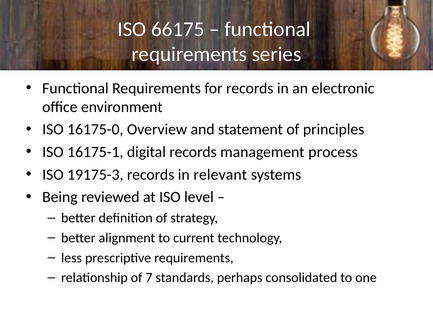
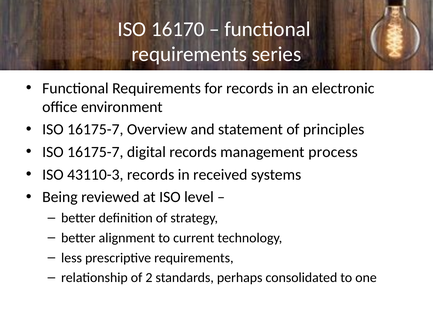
66175: 66175 -> 16170 (178, 29)
16175-0: 16175-0 -> 16175-7 (95, 130)
16175-1: 16175-1 -> 16175-7 (95, 152)
19175-3: 19175-3 -> 43110-3 (95, 175)
relevant: relevant -> received (220, 175)
7: 7 -> 2 (149, 278)
